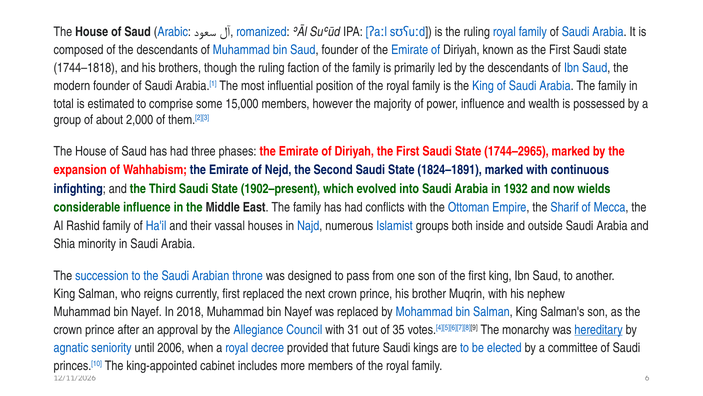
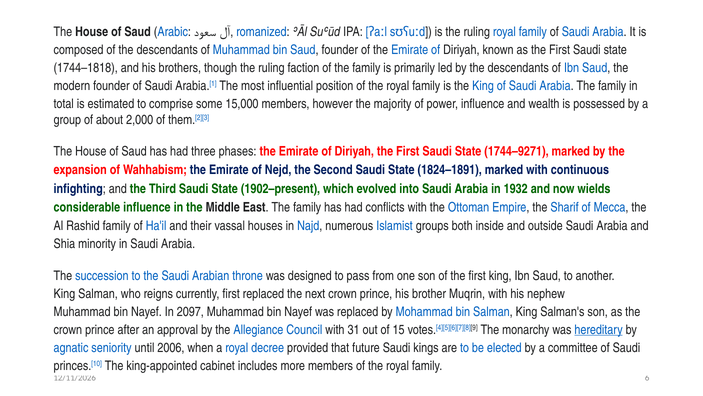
1744–2965: 1744–2965 -> 1744–9271 (516, 151)
2018: 2018 -> 2097 (190, 311)
35: 35 -> 15 (399, 329)
